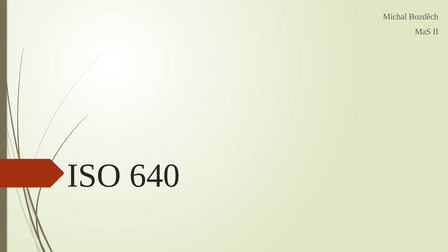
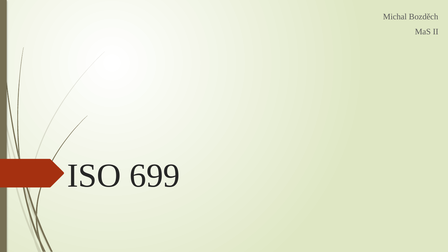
640: 640 -> 699 (155, 176)
